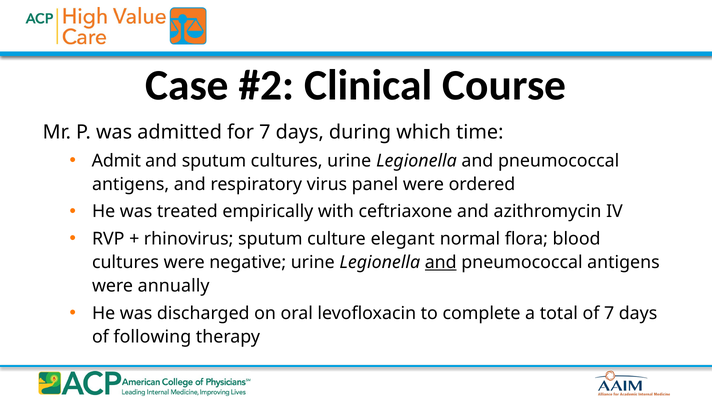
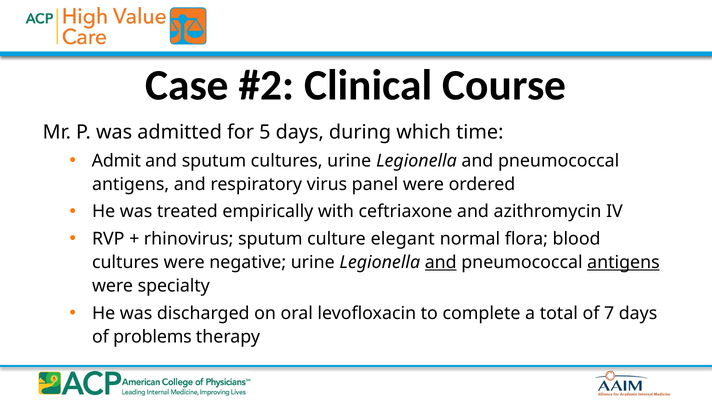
for 7: 7 -> 5 (265, 132)
antigens underline: none -> present (623, 263)
annually: annually -> specialty (174, 286)
following: following -> problems (152, 337)
